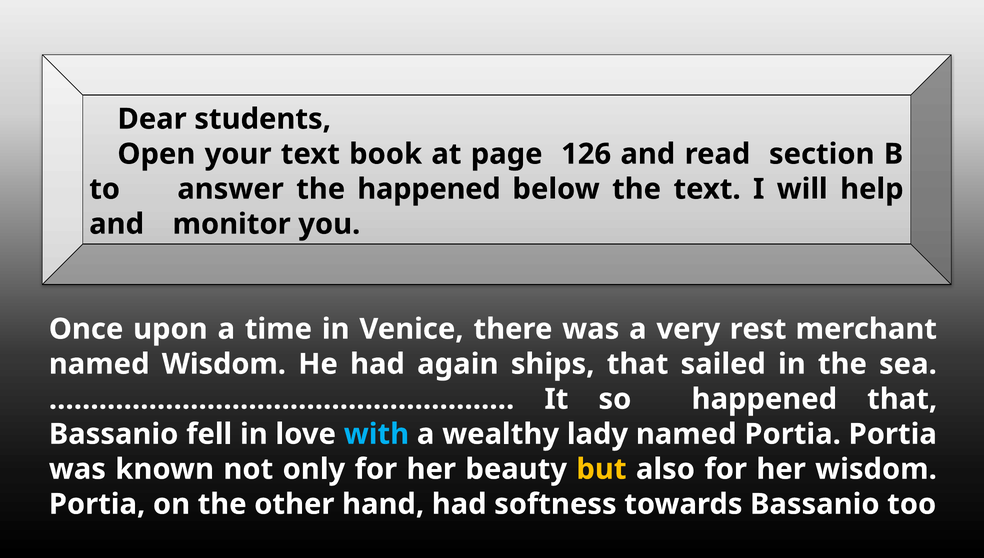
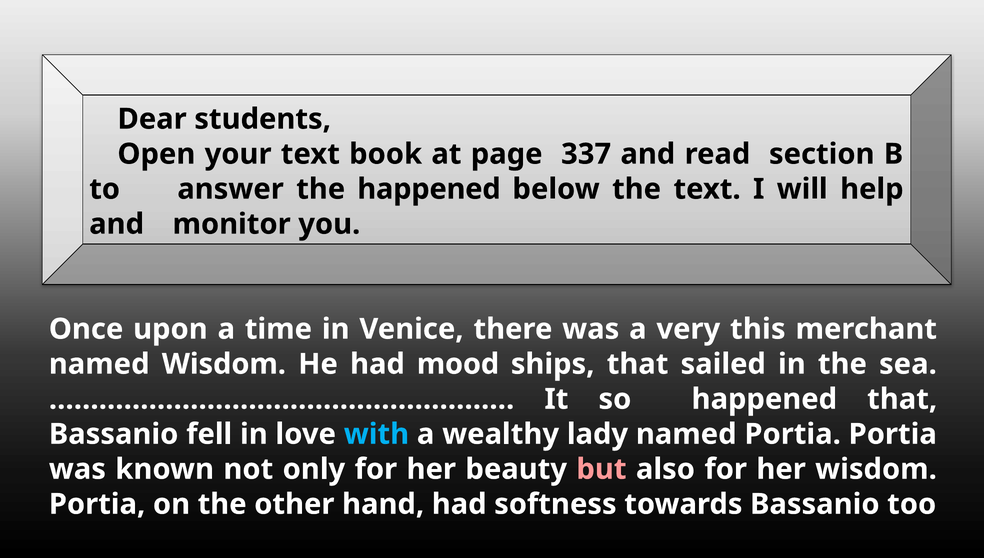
126: 126 -> 337 (586, 154)
rest: rest -> this (758, 329)
again: again -> mood (458, 364)
but colour: yellow -> pink (601, 469)
